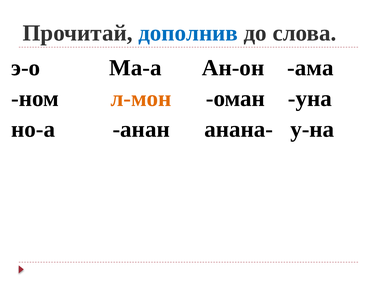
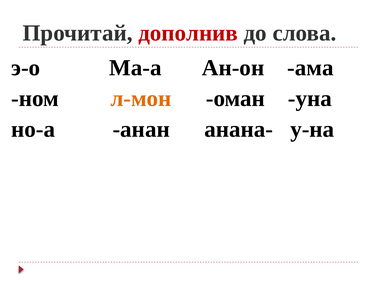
дополнив colour: blue -> red (188, 33)
